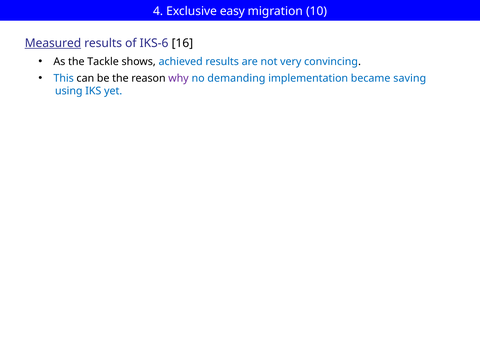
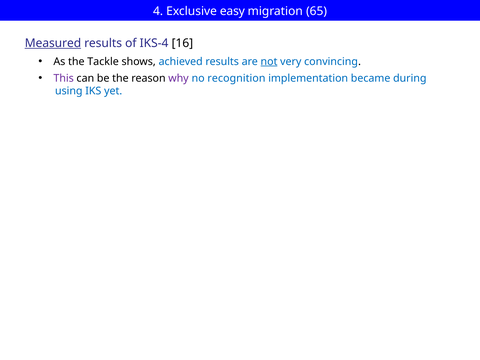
10: 10 -> 65 (317, 11)
IKS-6: IKS-6 -> IKS-4 (154, 43)
not underline: none -> present (269, 62)
This colour: blue -> purple (64, 78)
demanding: demanding -> recognition (236, 78)
saving: saving -> during (410, 78)
